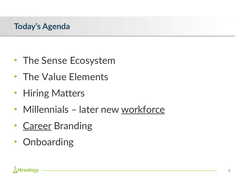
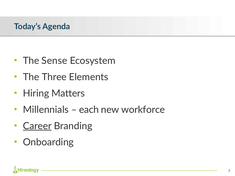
Value: Value -> Three (54, 77)
later: later -> each (89, 110)
workforce underline: present -> none (143, 110)
